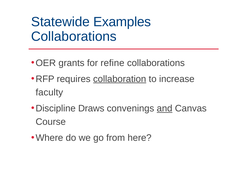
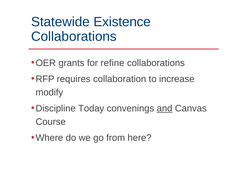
Examples: Examples -> Existence (122, 22)
collaboration underline: present -> none (120, 79)
faculty: faculty -> modify (49, 92)
Draws: Draws -> Today (91, 108)
